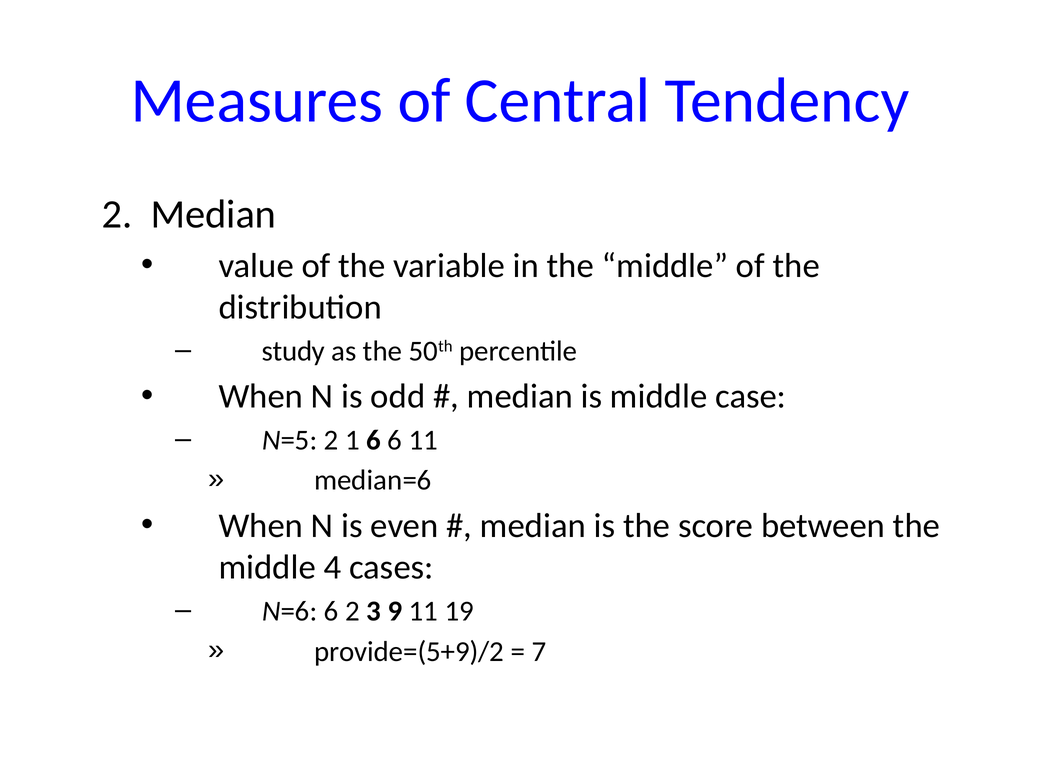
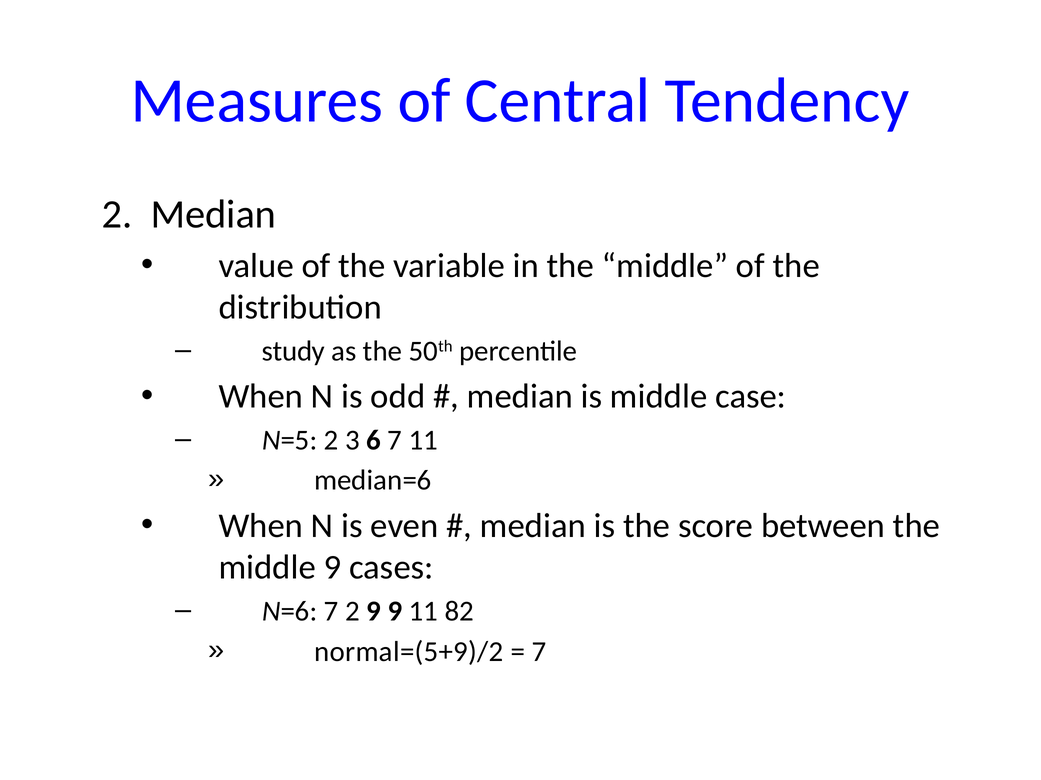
1: 1 -> 3 (352, 440)
6 6: 6 -> 7 (395, 440)
middle 4: 4 -> 9 (332, 568)
N=6 6: 6 -> 7 (331, 612)
2 3: 3 -> 9 (374, 612)
19: 19 -> 82 (459, 612)
provide=(5+9)/2: provide=(5+9)/2 -> normal=(5+9)/2 (409, 652)
